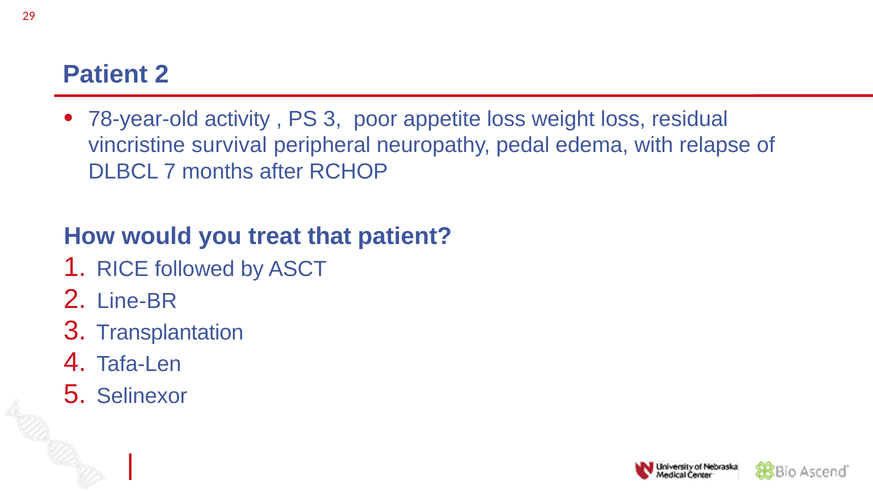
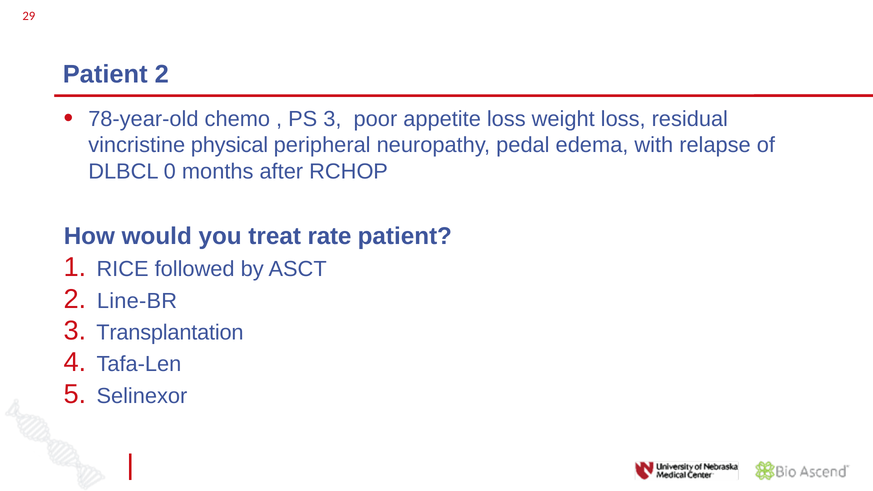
activity: activity -> chemo (237, 119)
survival: survival -> physical (230, 145)
7: 7 -> 0 (170, 171)
that: that -> rate (329, 236)
